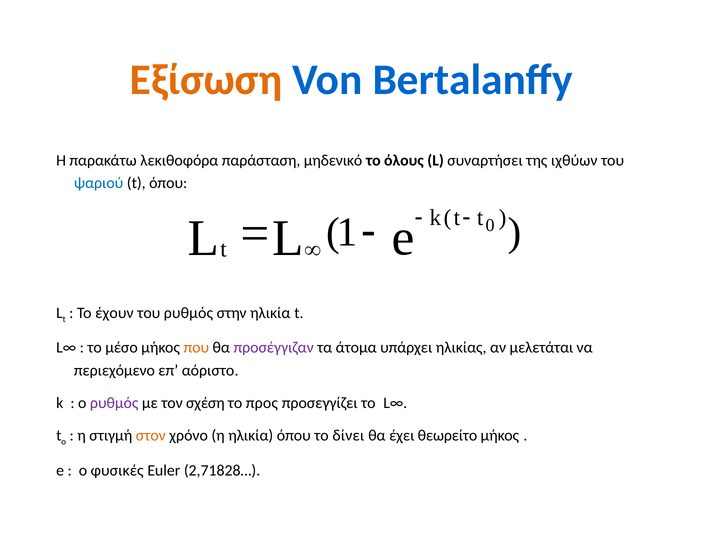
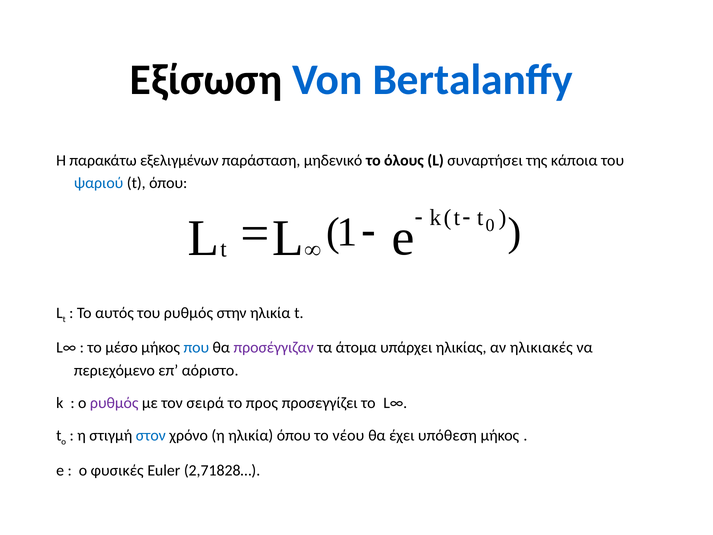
Εξίσωση colour: orange -> black (206, 80)
λεκιθοφόρα: λεκιθοφόρα -> εξελιγμένων (179, 160)
ιχθύων: ιχθύων -> κάποια (574, 160)
έχουν: έχουν -> αυτός (115, 313)
που colour: orange -> blue (196, 348)
μελετάται: μελετάται -> ηλικιακές (541, 348)
σχέση: σχέση -> σειρά (205, 403)
στον colour: orange -> blue (151, 435)
δίνει: δίνει -> νέου (348, 435)
θεωρείτο: θεωρείτο -> υπόθεση (447, 435)
